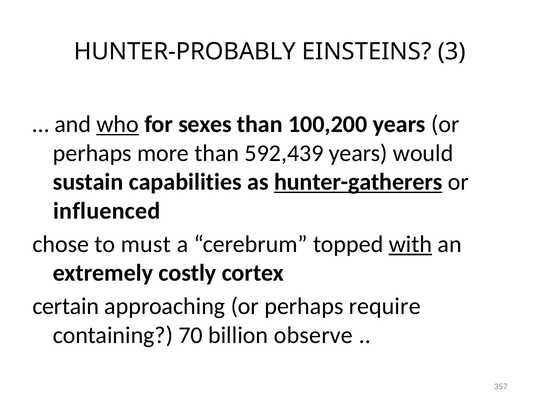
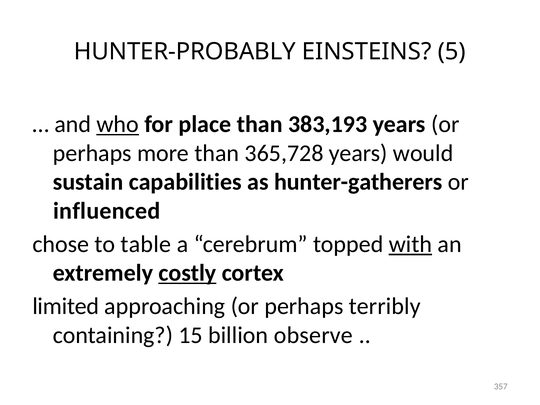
3: 3 -> 5 (452, 52)
sexes: sexes -> place (205, 124)
100,200: 100,200 -> 383,193 (328, 124)
592,439: 592,439 -> 365,728 (284, 153)
hunter-gatherers underline: present -> none (358, 182)
must: must -> table (146, 244)
costly underline: none -> present (187, 273)
certain: certain -> limited (66, 306)
require: require -> terribly (385, 306)
70: 70 -> 15 (191, 335)
